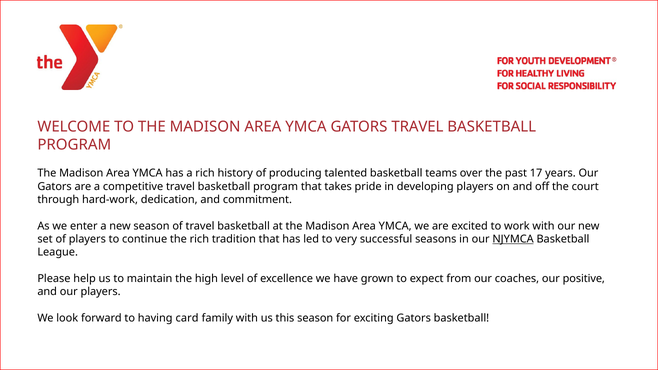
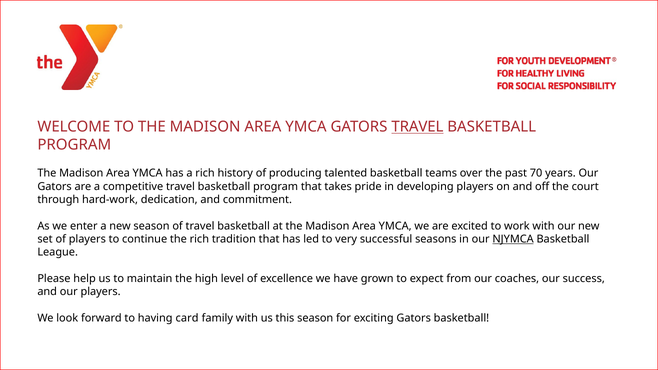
TRAVEL underline: none -> present (417, 127)
17: 17 -> 70 (536, 173)
positive: positive -> success (584, 279)
